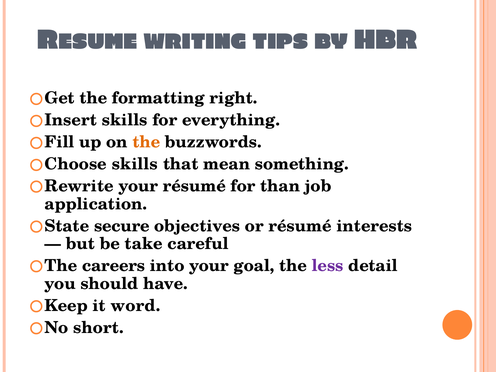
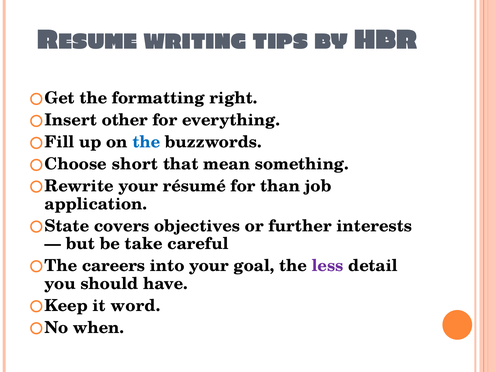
skills: skills -> other (125, 120)
the colour: orange -> blue (146, 142)
skills: skills -> short (135, 164)
secure: secure -> covers (122, 226)
or résumé: résumé -> further (300, 226)
short: short -> when (99, 328)
